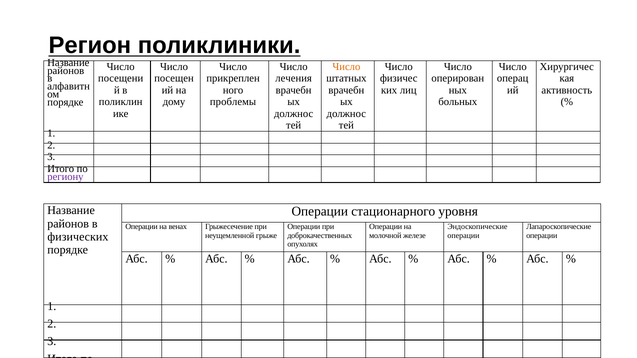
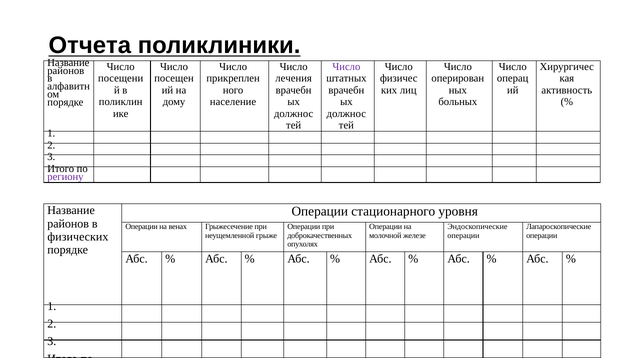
Регион: Регион -> Отчета (90, 46)
Число colour: orange -> purple (346, 67)
проблемы: проблемы -> население (233, 102)
